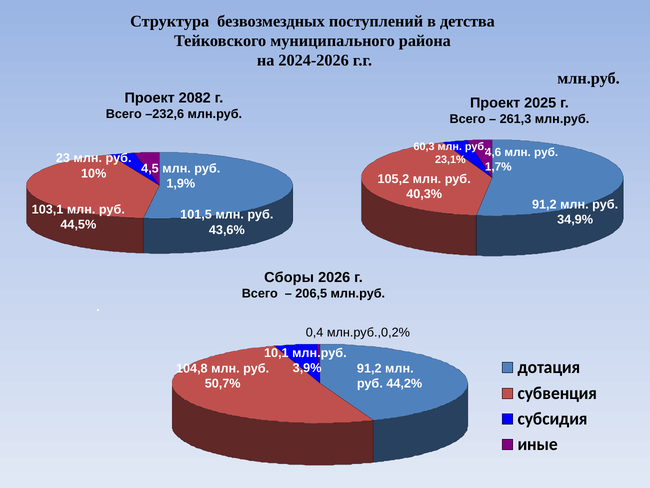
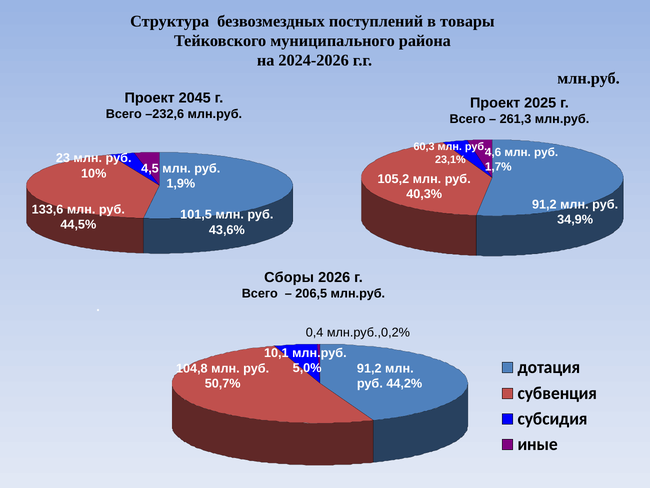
детства: детства -> товары (467, 21)
2082: 2082 -> 2045 (195, 98)
103,1: 103,1 -> 133,6 (48, 209)
3,9%: 3,9% -> 5,0% (307, 368)
